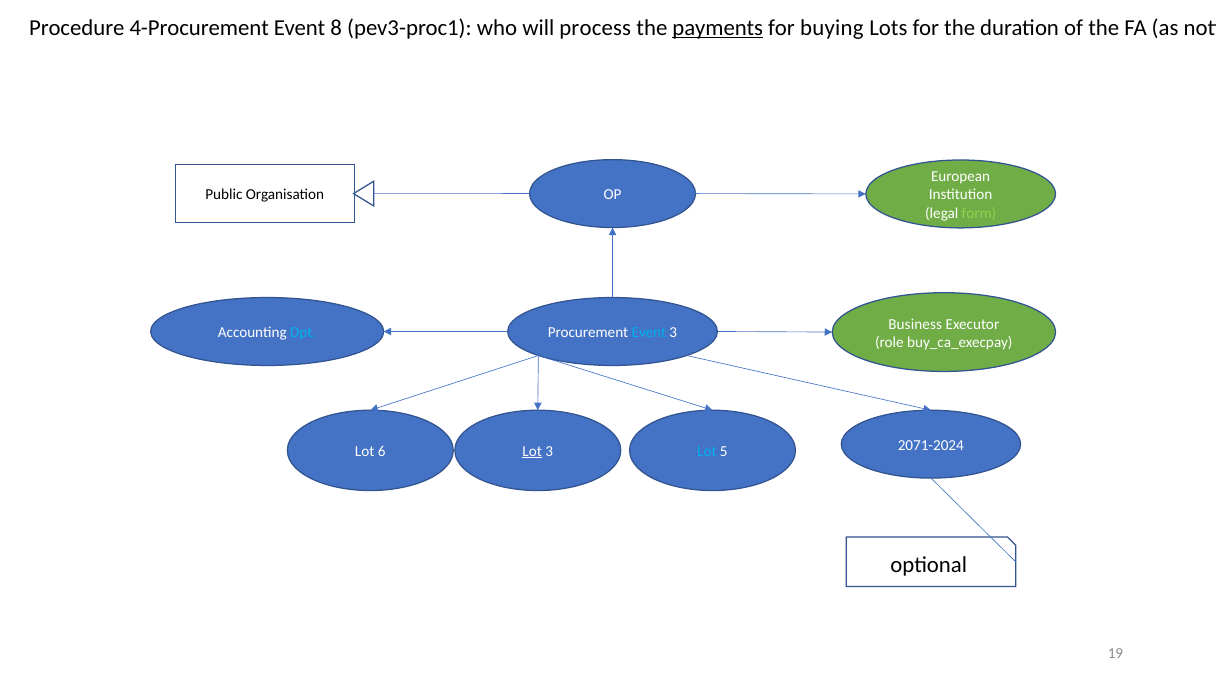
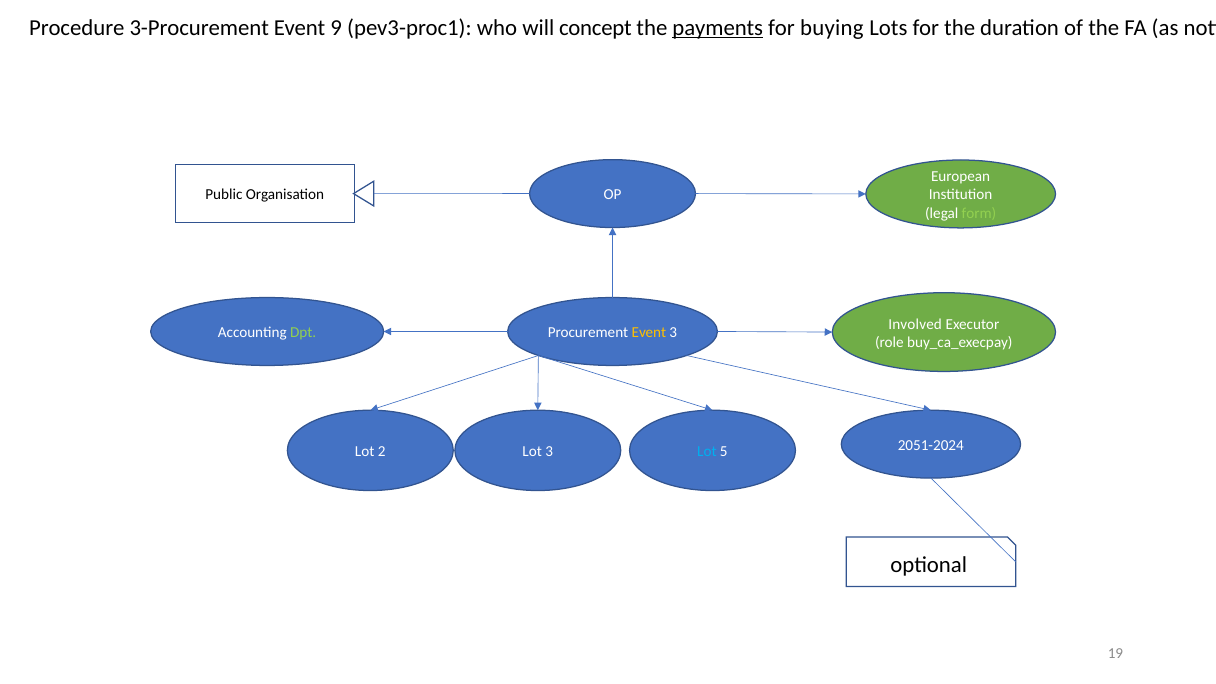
4-Procurement: 4-Procurement -> 3-Procurement (199, 28)
8: 8 -> 9 (336, 28)
process: process -> concept (595, 28)
Business: Business -> Involved (915, 324)
Dpt colour: light blue -> light green (303, 333)
Event colour: light blue -> yellow (649, 333)
6: 6 -> 2 (382, 451)
Lot underline: present -> none (532, 451)
2071-2024: 2071-2024 -> 2051-2024 (931, 445)
